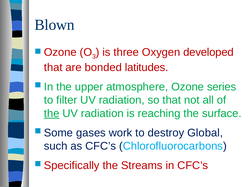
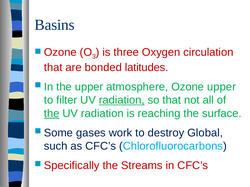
Blown: Blown -> Basins (55, 25)
developed: developed -> circulation (208, 52)
Ozone series: series -> upper (222, 87)
radiation underline: none -> present (122, 100)
